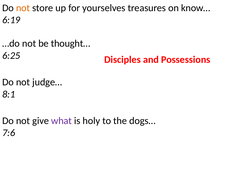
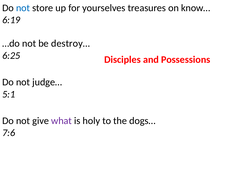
not colour: orange -> blue (23, 8)
thought…: thought… -> destroy… (70, 44)
8:1: 8:1 -> 5:1 (9, 94)
